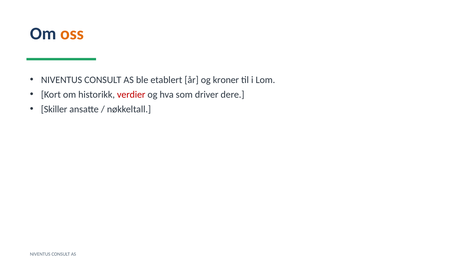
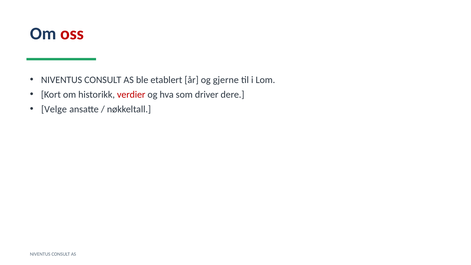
oss colour: orange -> red (72, 34)
kroner: kroner -> gjerne (226, 80)
Skiller: Skiller -> Velge (54, 109)
